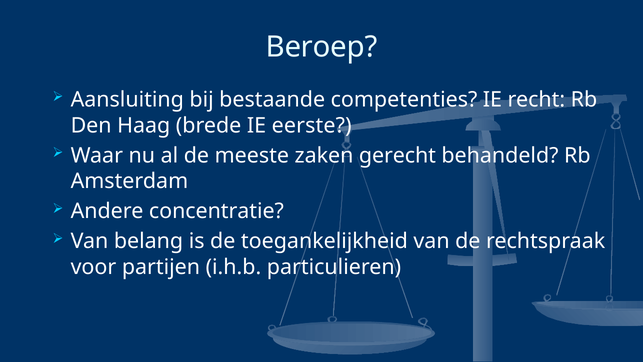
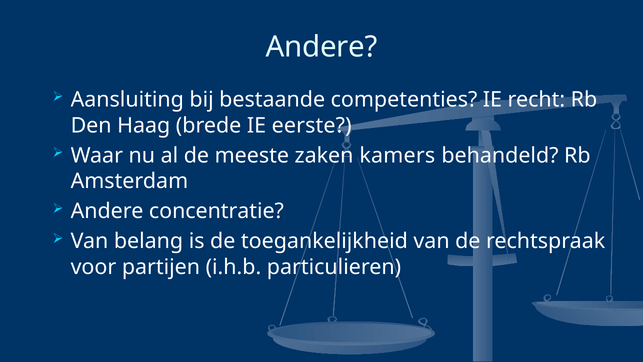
Beroep: Beroep -> Andere (322, 47)
gerecht: gerecht -> kamers (397, 155)
